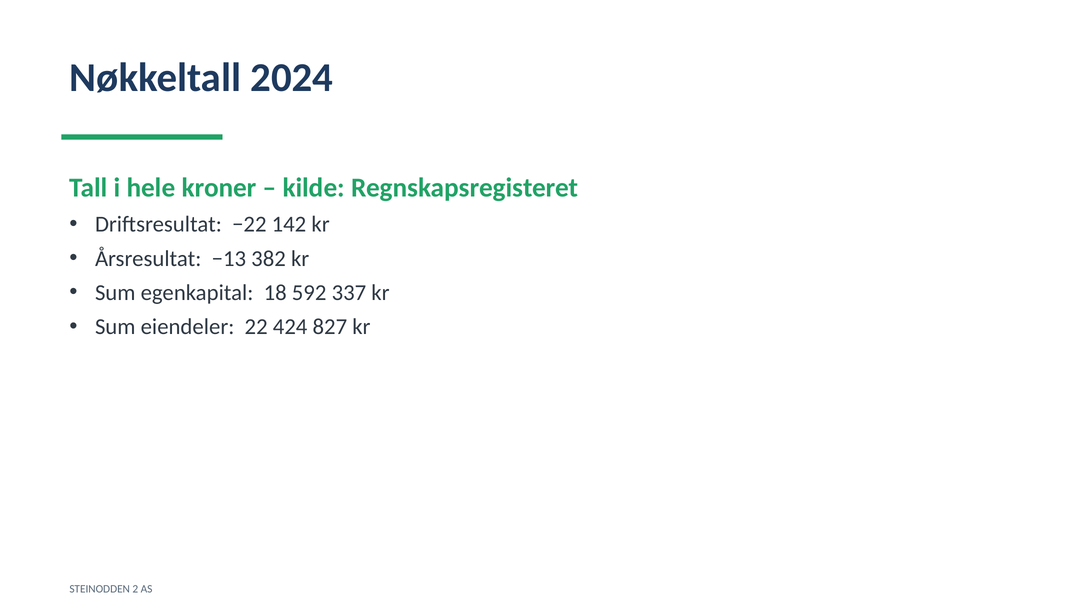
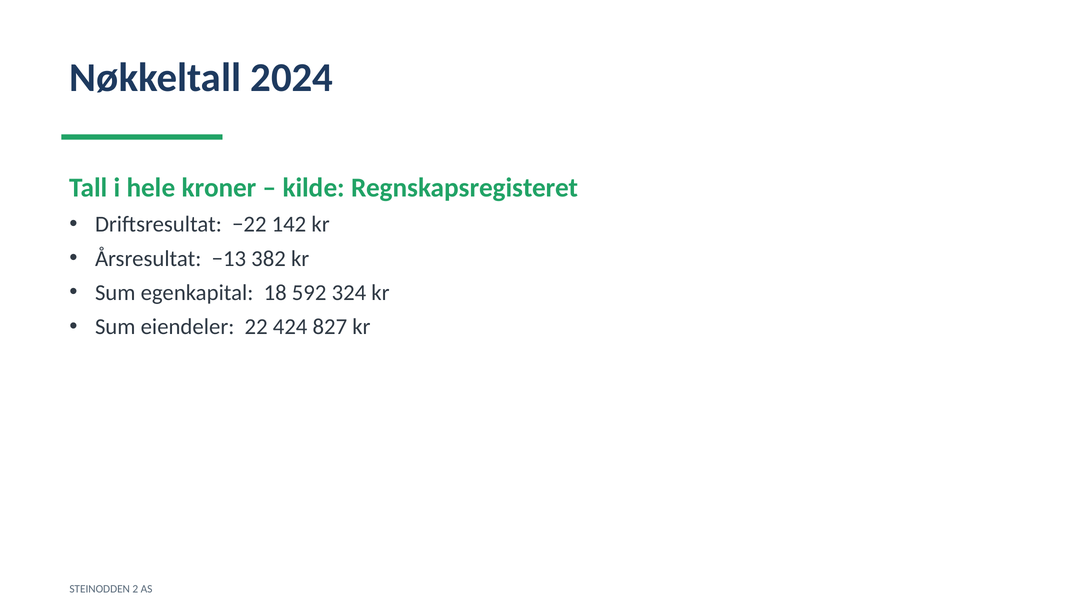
337: 337 -> 324 (349, 293)
